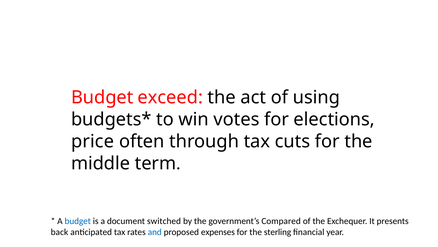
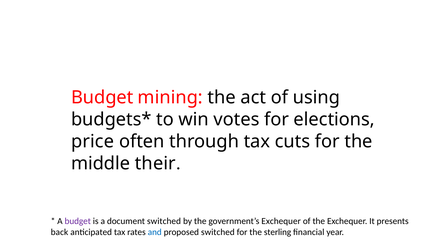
exceed: exceed -> mining (170, 97)
term: term -> their (155, 163)
budget colour: blue -> purple (78, 220)
government’s Compared: Compared -> Exchequer (281, 220)
proposed expenses: expenses -> switched (218, 231)
